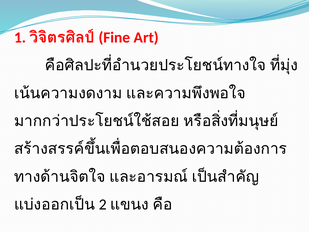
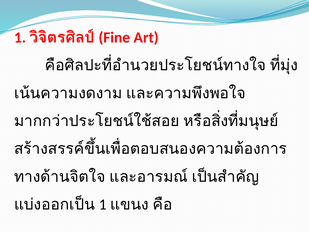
2: 2 -> 1 (103, 204)
